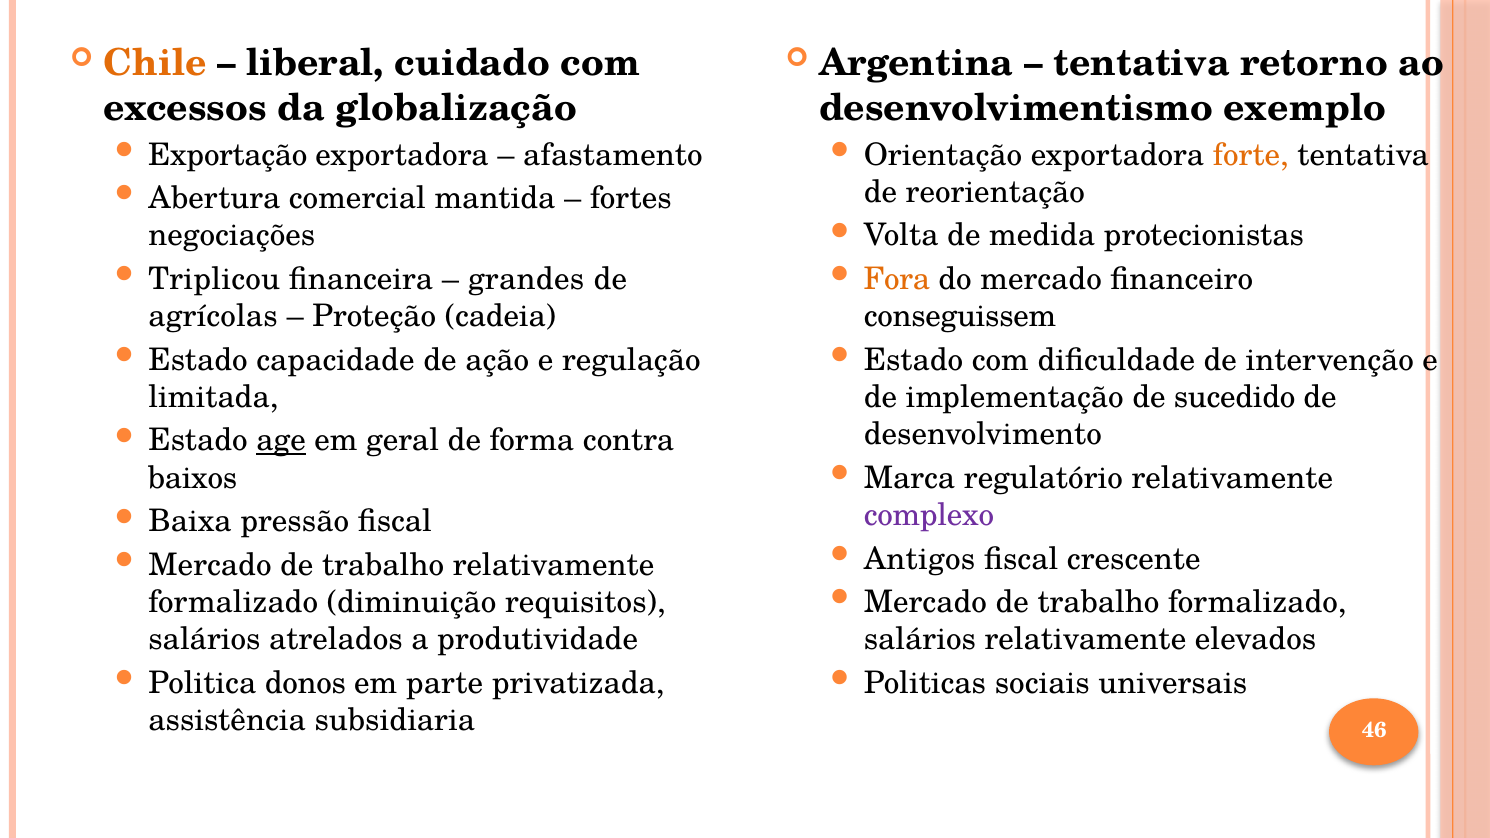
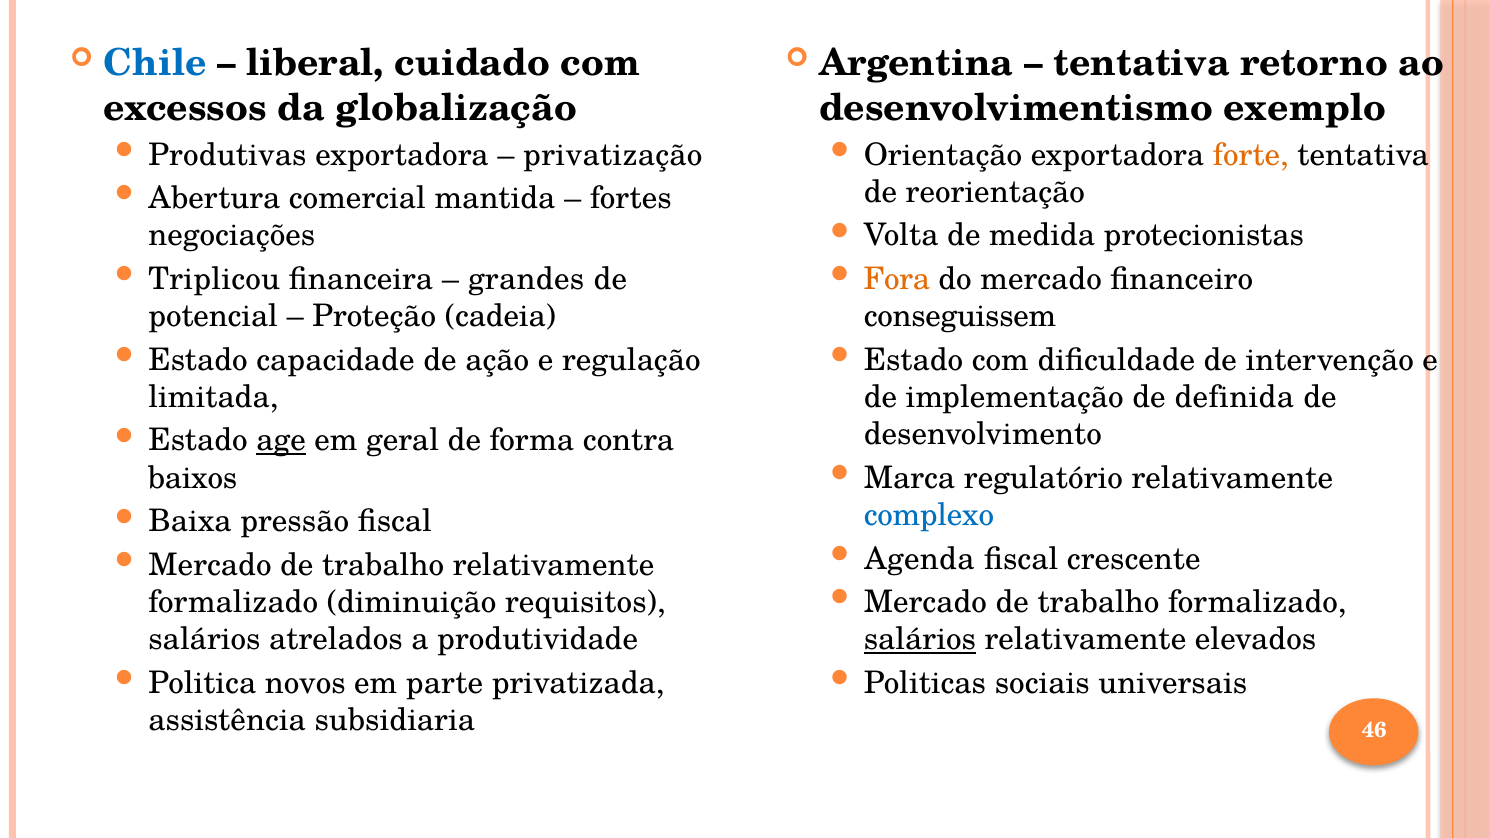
Chile colour: orange -> blue (155, 63)
Exportação: Exportação -> Produtivas (227, 155)
afastamento: afastamento -> privatização (613, 155)
agrícolas: agrícolas -> potencial (213, 316)
sucedido: sucedido -> definida (1234, 397)
complexo colour: purple -> blue (929, 515)
Antigos: Antigos -> Agenda (919, 559)
salários underline: none -> present (920, 640)
donos: donos -> novos (305, 683)
